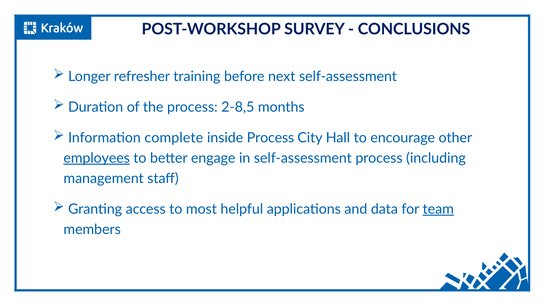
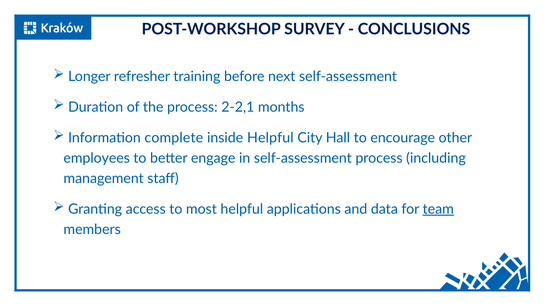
2-8,5: 2-8,5 -> 2-2,1 (238, 107)
inside Process: Process -> Helpful (270, 138)
employees underline: present -> none (97, 158)
